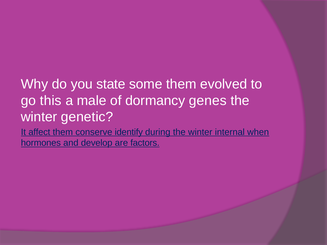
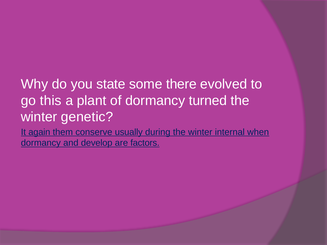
some them: them -> there (181, 84)
male: male -> plant (92, 101)
genes: genes -> turned (208, 101)
affect: affect -> again (39, 132)
identify: identify -> usually (129, 132)
hormones: hormones -> dormancy (41, 143)
